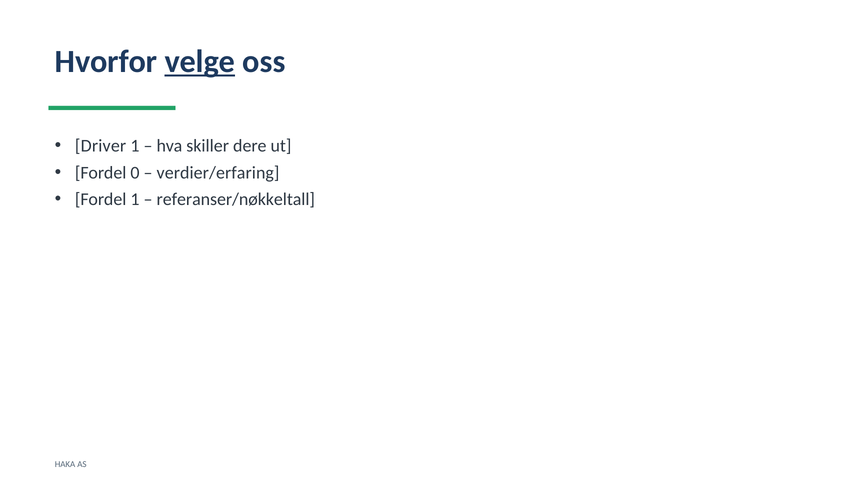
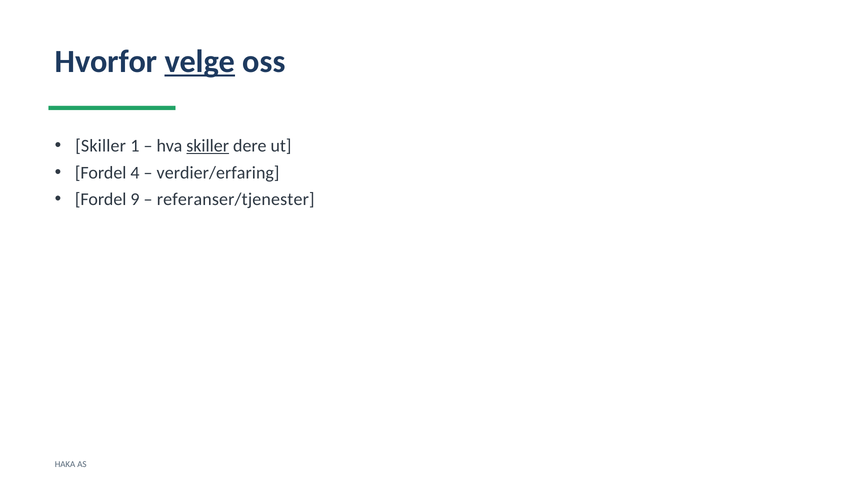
Driver: Driver -> Skiller (101, 146)
skiller underline: none -> present (208, 146)
0: 0 -> 4 (135, 173)
Fordel 1: 1 -> 9 (135, 200)
referanser/nøkkeltall: referanser/nøkkeltall -> referanser/tjenester (236, 200)
